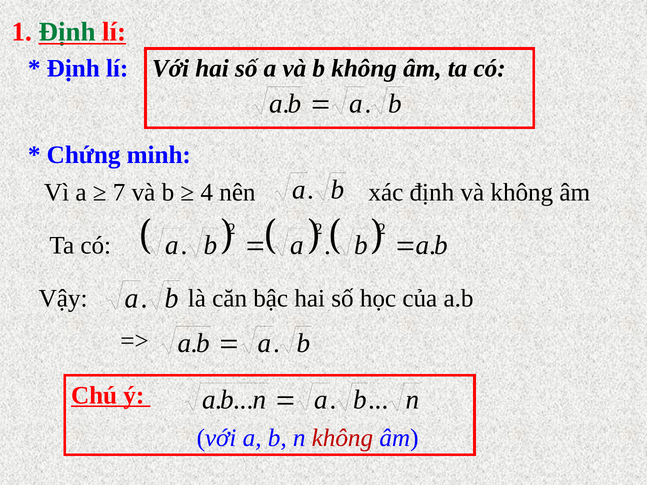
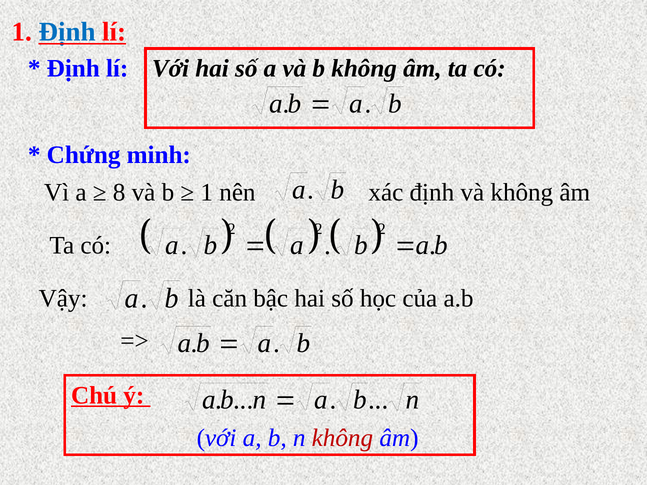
Định colour: green -> blue (67, 32)
7: 7 -> 8 (119, 193)
4: 4 -> 1 (207, 193)
